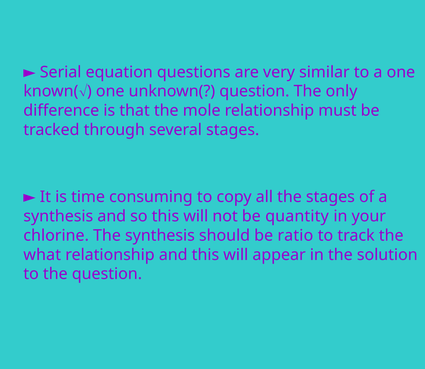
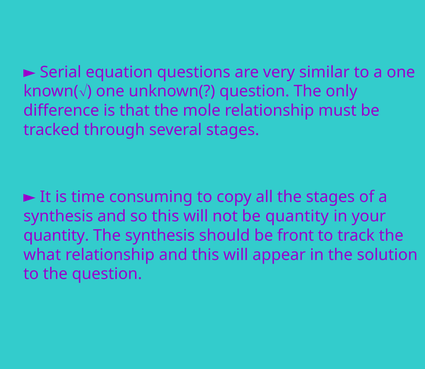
chlorine: chlorine -> quantity (56, 235)
ratio: ratio -> front (296, 235)
